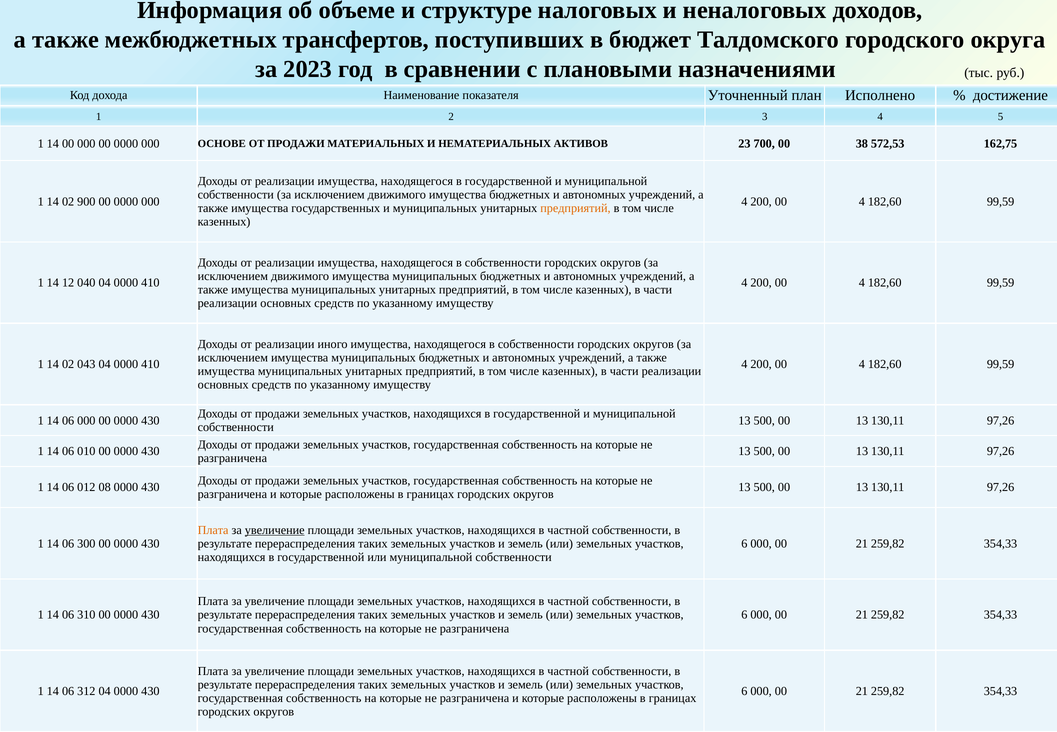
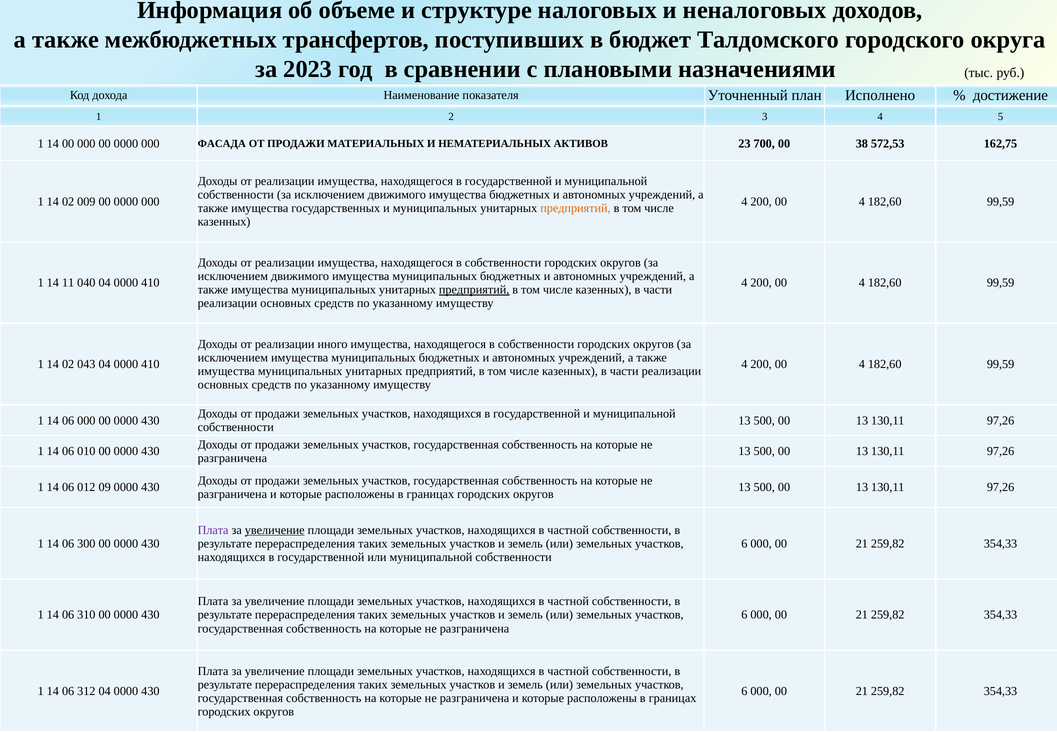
ОСНОВЕ: ОСНОВЕ -> ФАСАДА (222, 144)
900: 900 -> 009 (86, 201)
12: 12 -> 11 (68, 283)
предприятий underline: none -> present (474, 290)
08: 08 -> 09 (105, 487)
Плата colour: orange -> purple (213, 530)
